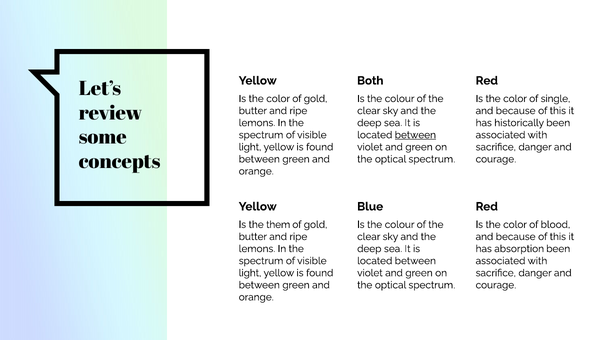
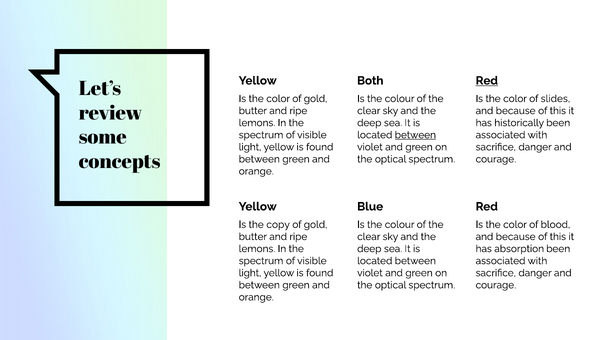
Red underline: none -> present (487, 81)
single: single -> slides (555, 99)
them: them -> copy (278, 224)
